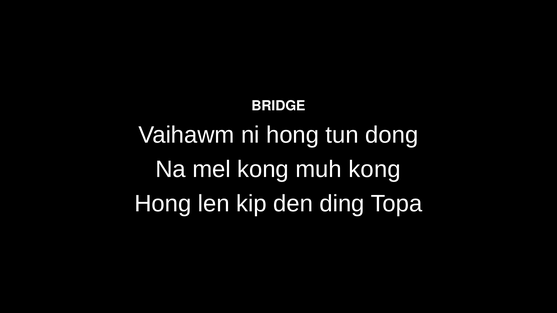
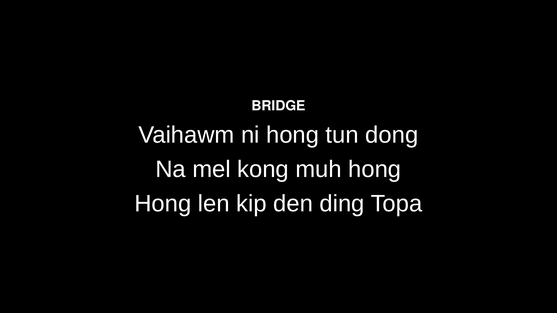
muh kong: kong -> hong (375, 170)
